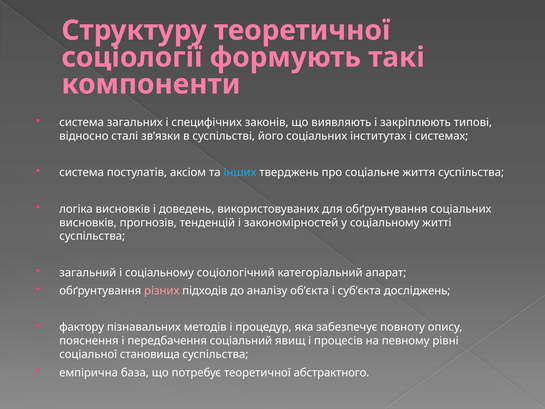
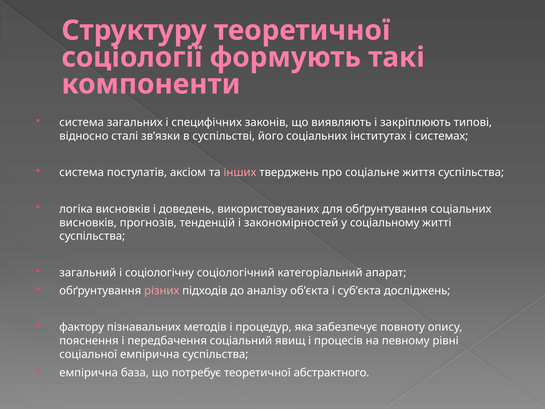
інших colour: light blue -> pink (240, 172)
і соціальному: соціальному -> соціологічну (160, 272)
соціальної становища: становища -> емпірична (150, 354)
